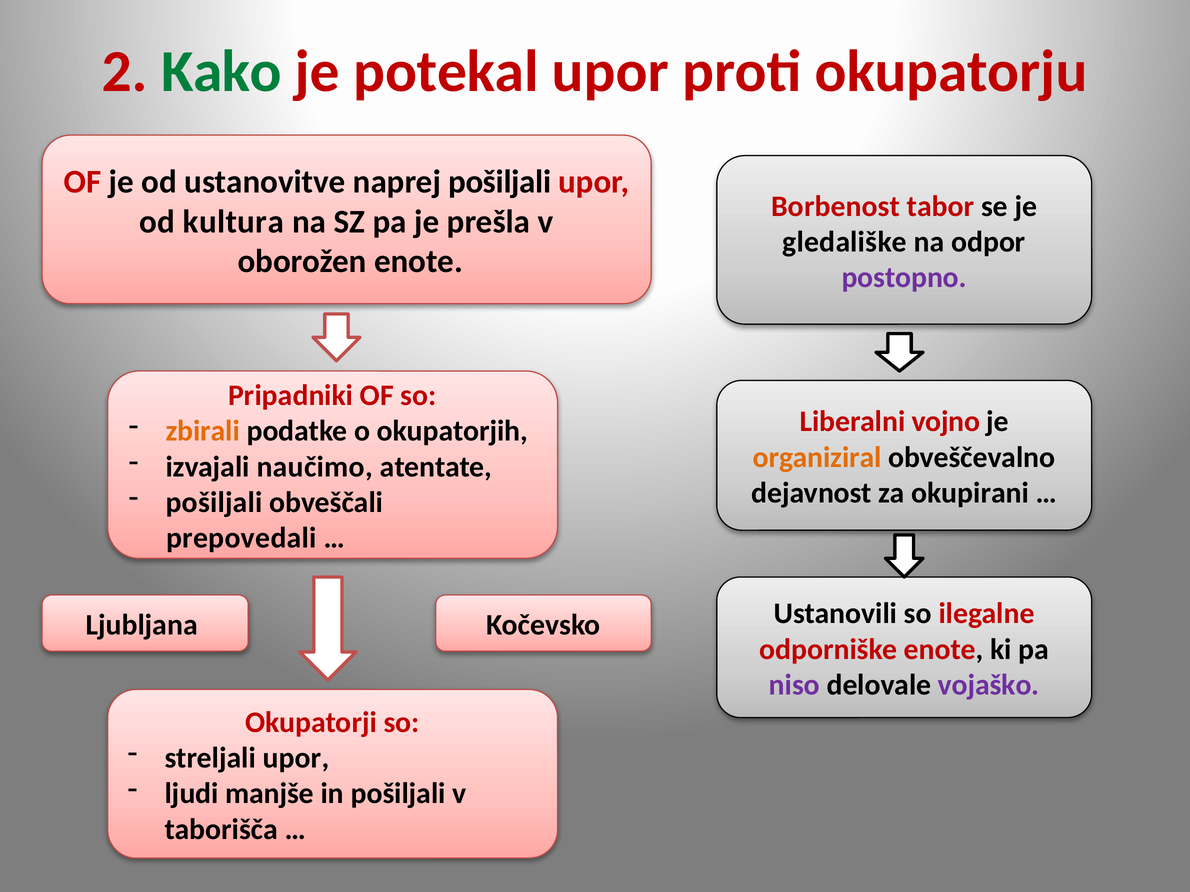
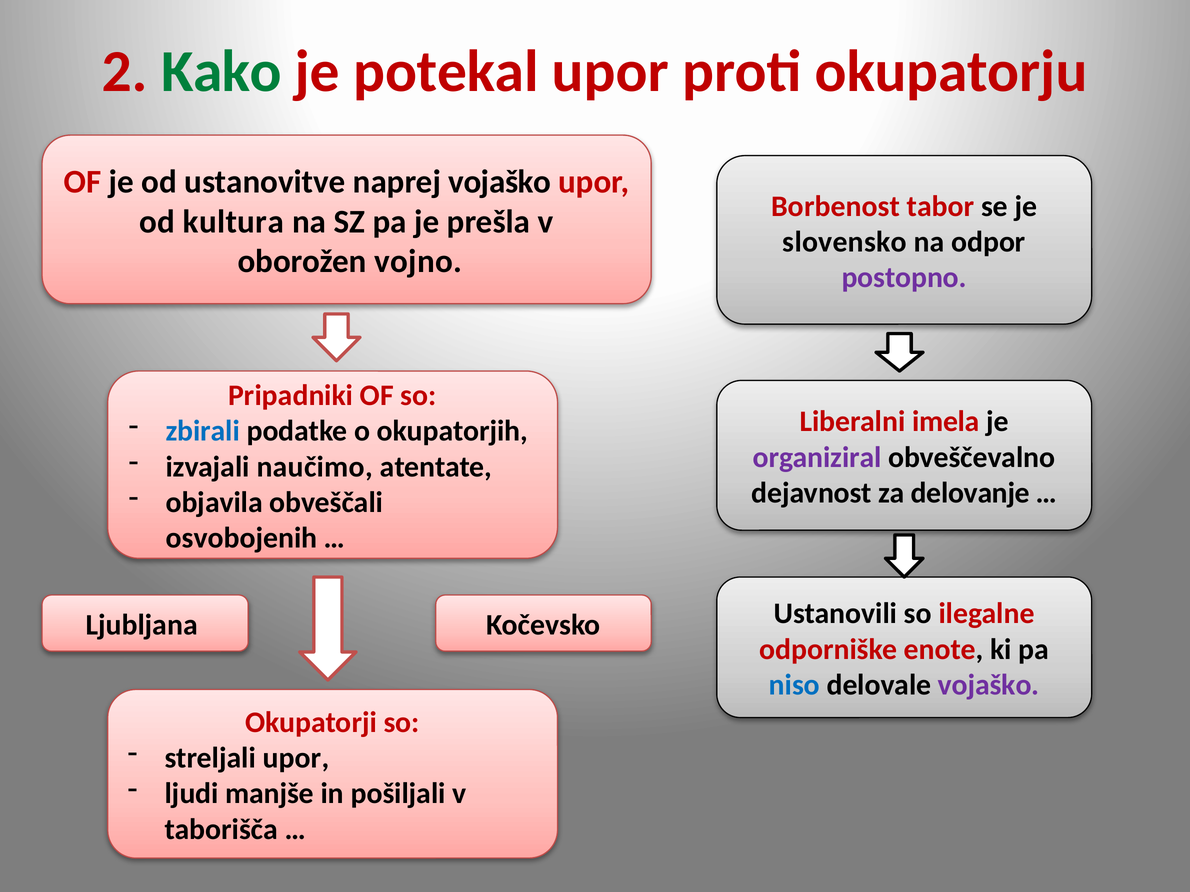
naprej pošiljali: pošiljali -> vojaško (500, 182)
gledališke: gledališke -> slovensko (845, 242)
oborožen enote: enote -> vojno (418, 262)
vojno: vojno -> imela (946, 422)
zbirali colour: orange -> blue (203, 431)
organiziral colour: orange -> purple (817, 458)
okupirani: okupirani -> delovanje (970, 493)
pošiljali: pošiljali -> objavila (214, 503)
prepovedali: prepovedali -> osvobojenih (241, 538)
niso colour: purple -> blue (794, 685)
